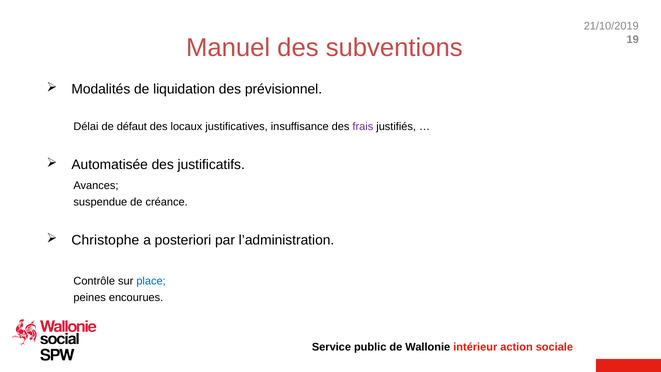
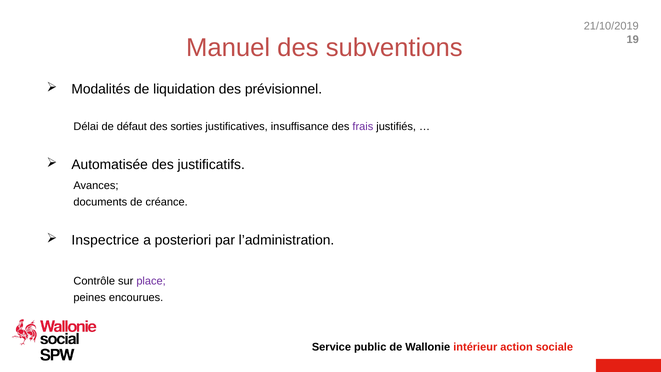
locaux: locaux -> sorties (187, 127)
suspendue: suspendue -> documents (100, 202)
Christophe: Christophe -> Inspectrice (105, 240)
place colour: blue -> purple (151, 281)
